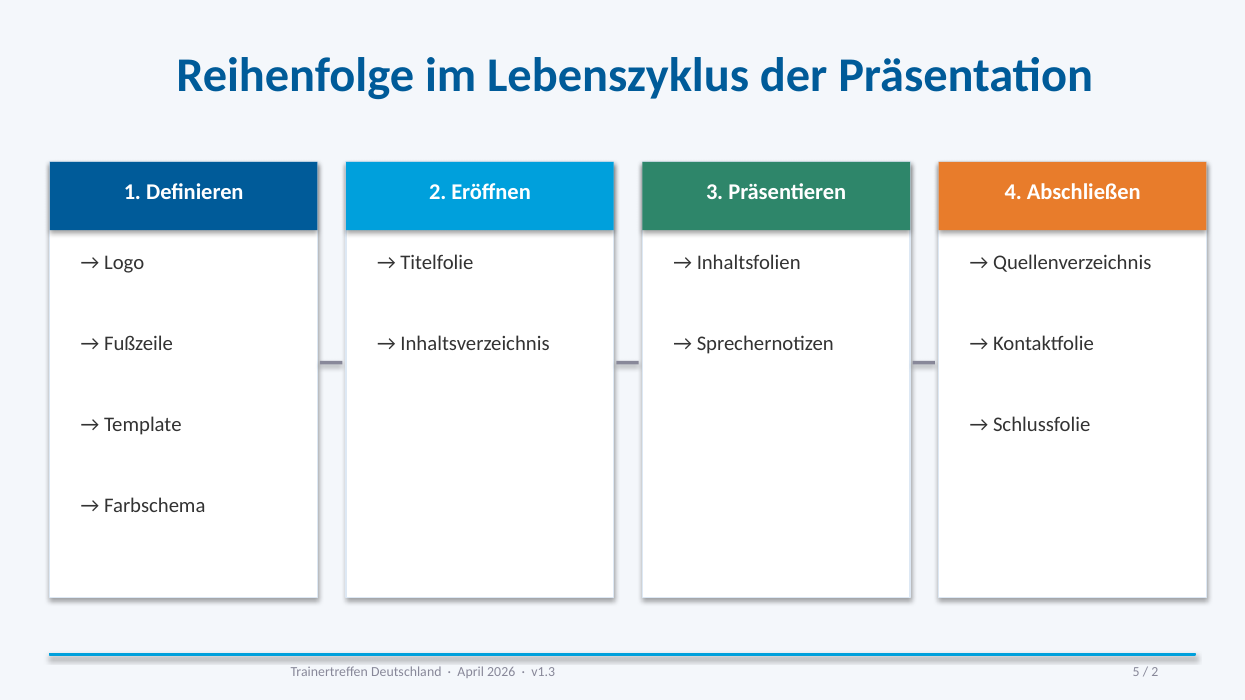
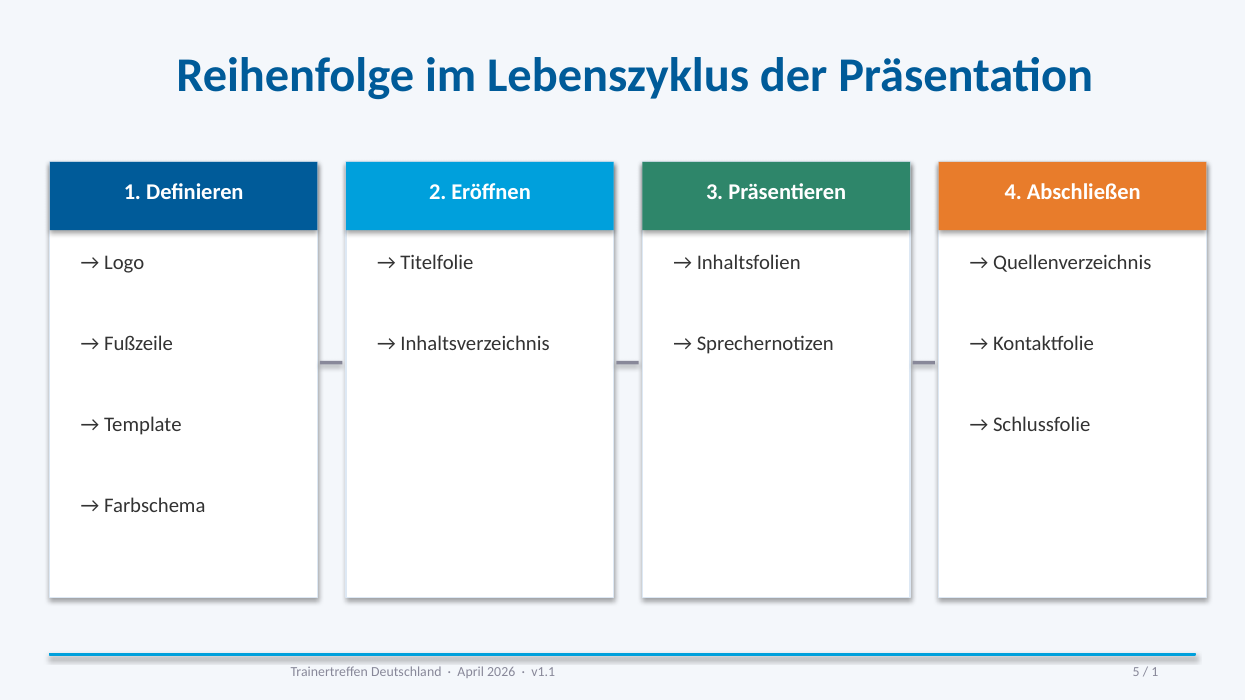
v1.3: v1.3 -> v1.1 (543, 673)
2: 2 -> 1 (1155, 673)
